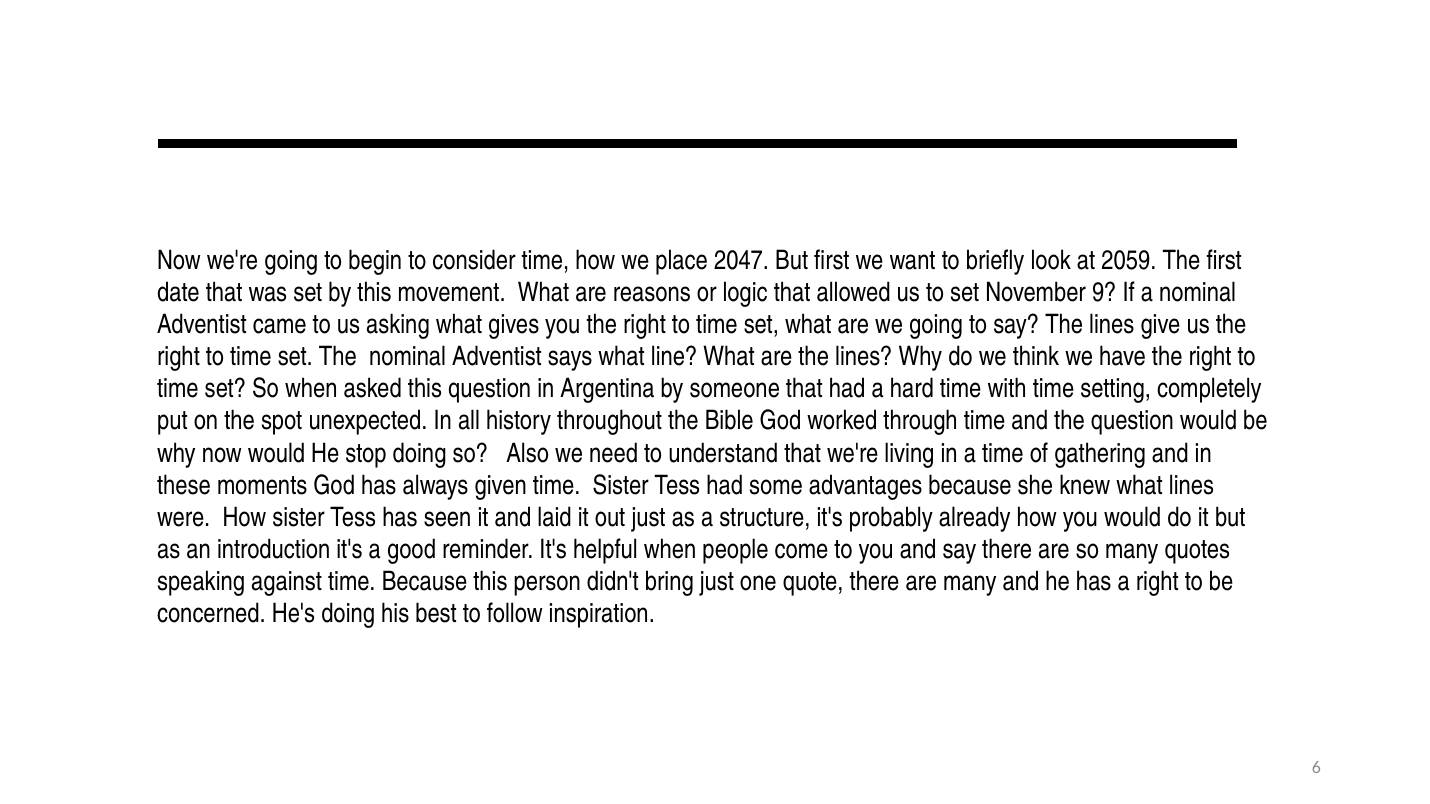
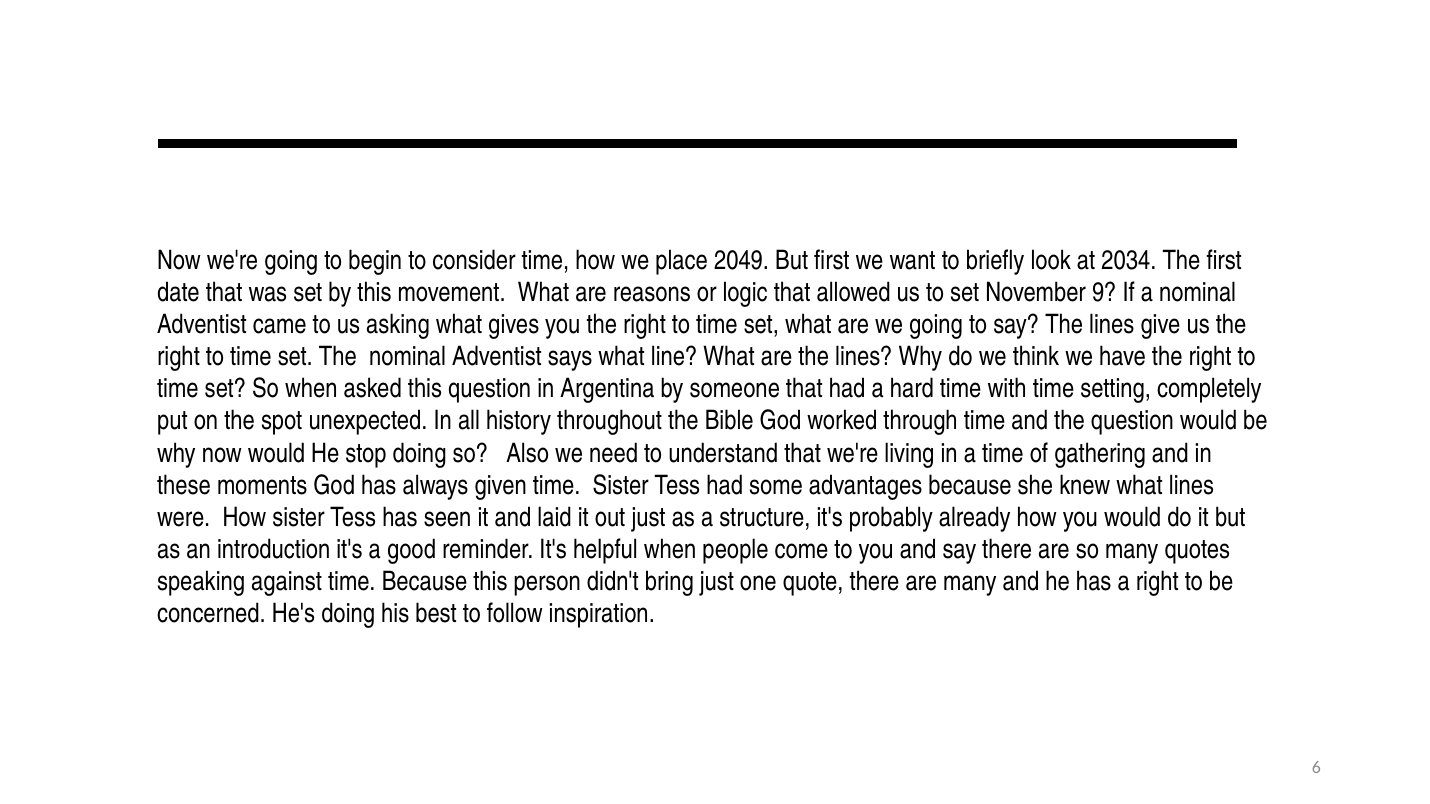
2047: 2047 -> 2049 (742, 260)
2059: 2059 -> 2034 (1129, 260)
